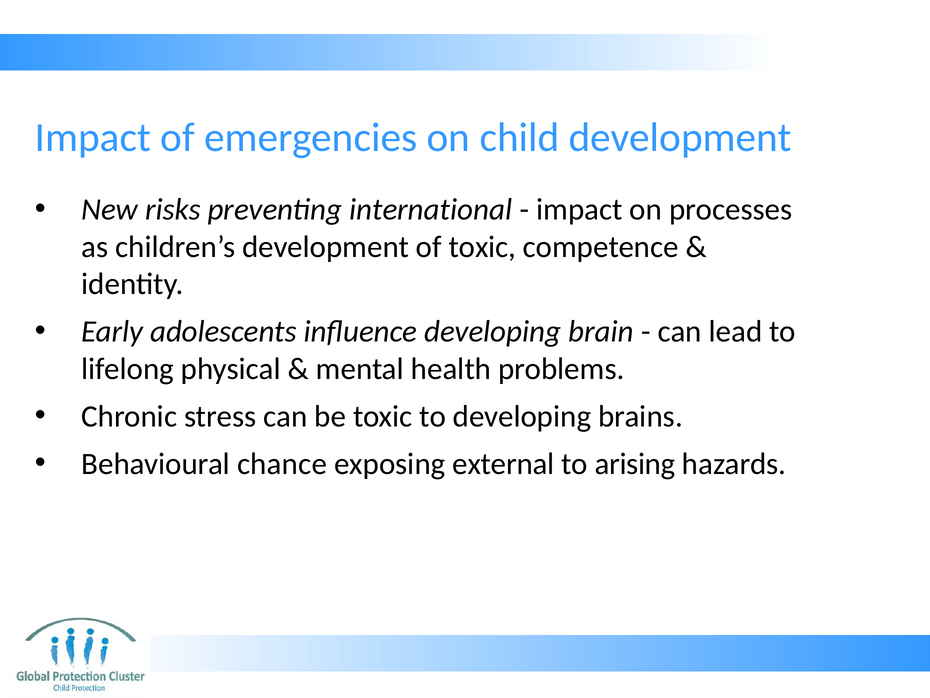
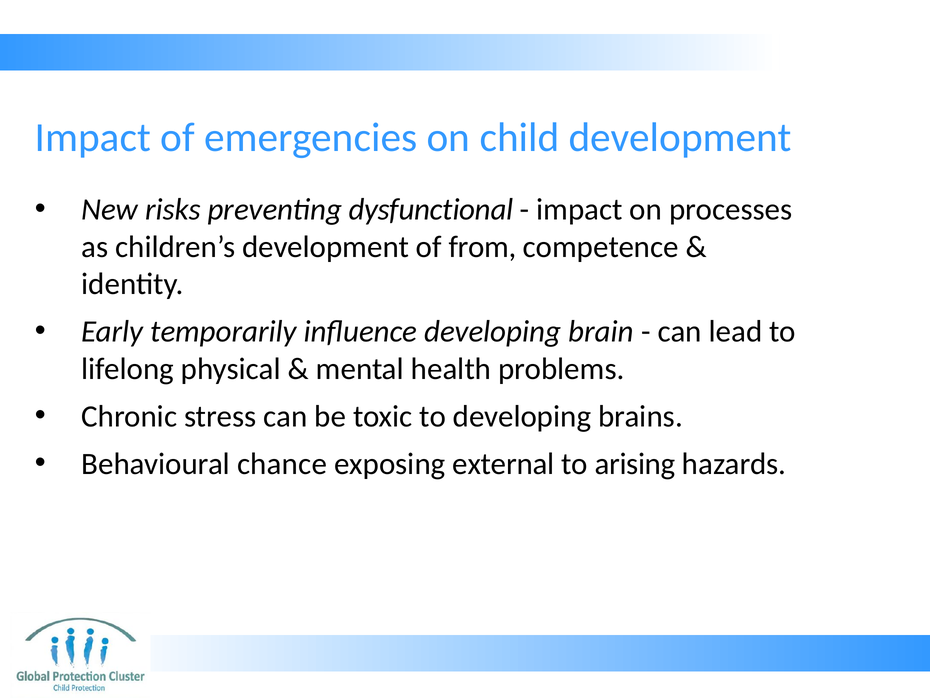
international: international -> dysfunctional (431, 209)
of toxic: toxic -> from (483, 247)
adolescents: adolescents -> temporarily (223, 331)
